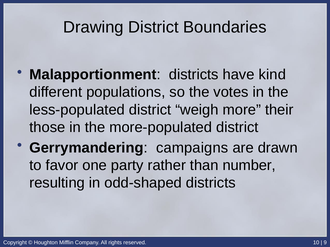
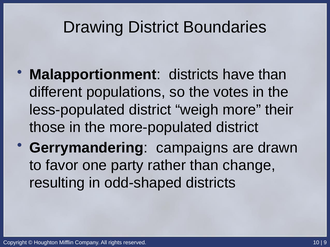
have kind: kind -> than (272, 75)
number: number -> change (249, 166)
